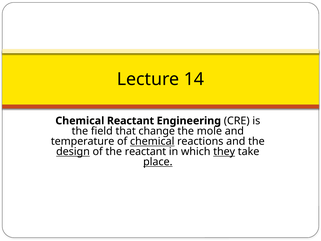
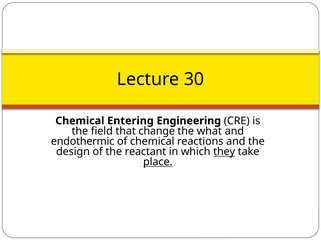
14: 14 -> 30 (194, 79)
Chemical Reactant: Reactant -> Entering (130, 121)
mole: mole -> what (209, 131)
temperature: temperature -> endothermic (83, 141)
chemical underline: present -> none (152, 141)
design underline: present -> none (73, 151)
